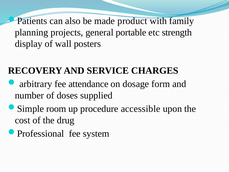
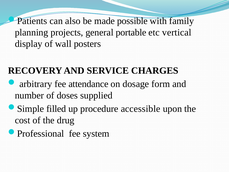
product: product -> possible (132, 21)
strength: strength -> vertical (177, 32)
room: room -> filled (56, 109)
